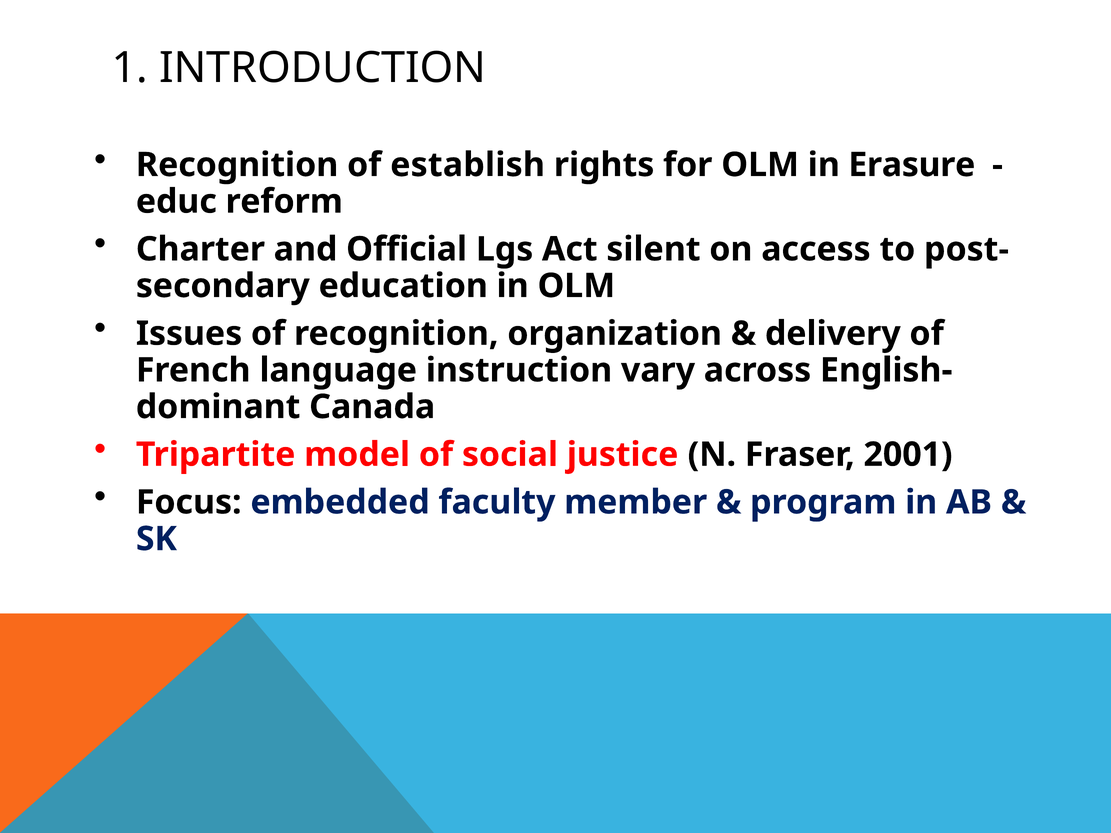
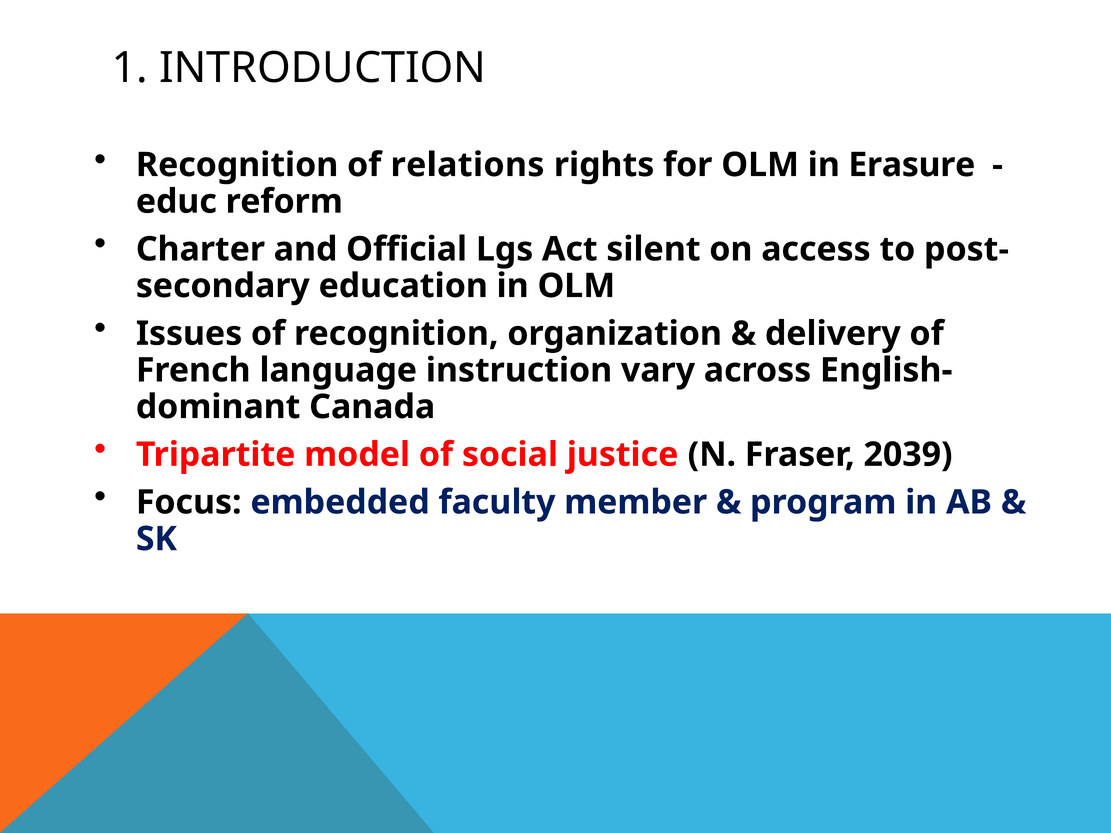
establish: establish -> relations (467, 165)
2001: 2001 -> 2039 (908, 455)
